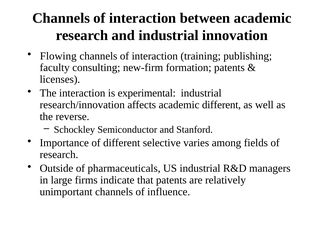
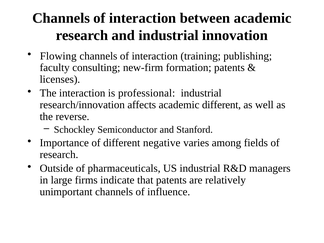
experimental: experimental -> professional (147, 93)
selective: selective -> negative (162, 143)
